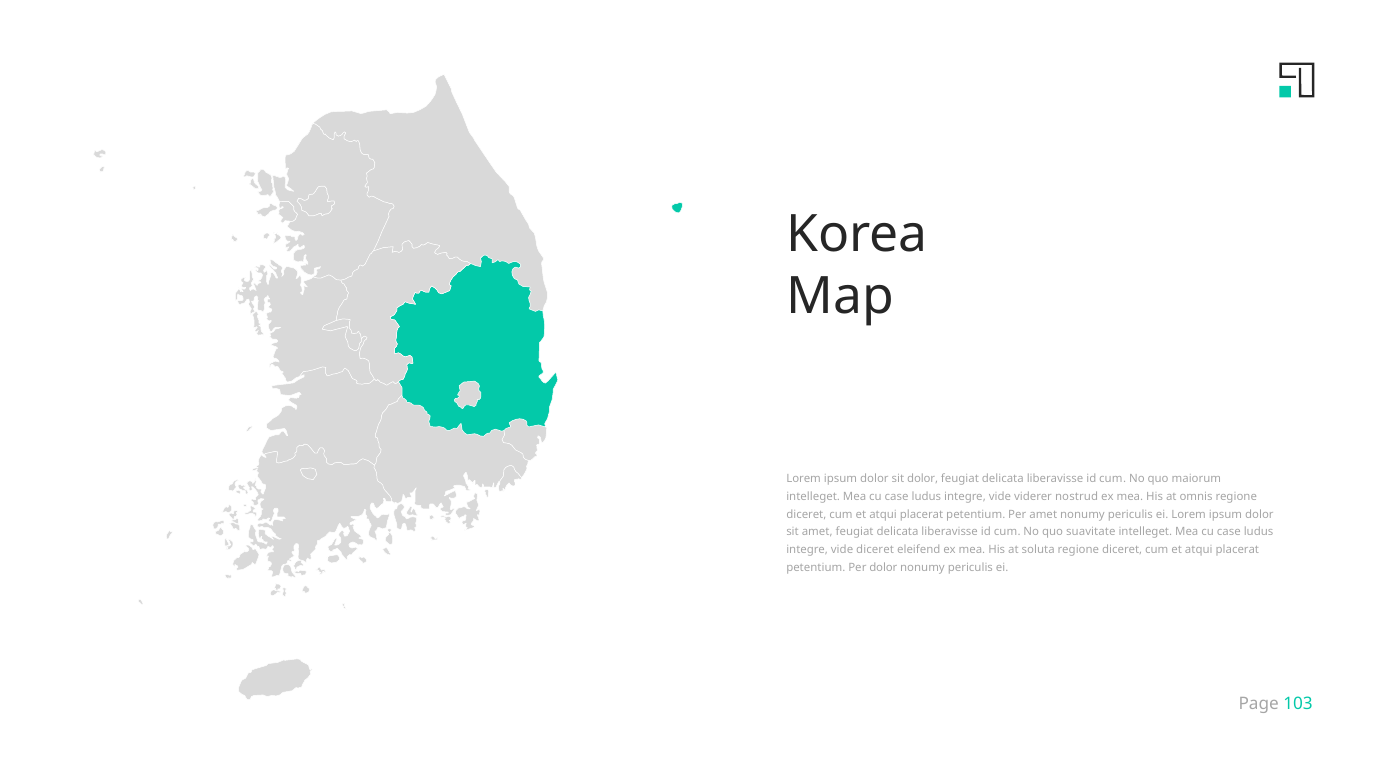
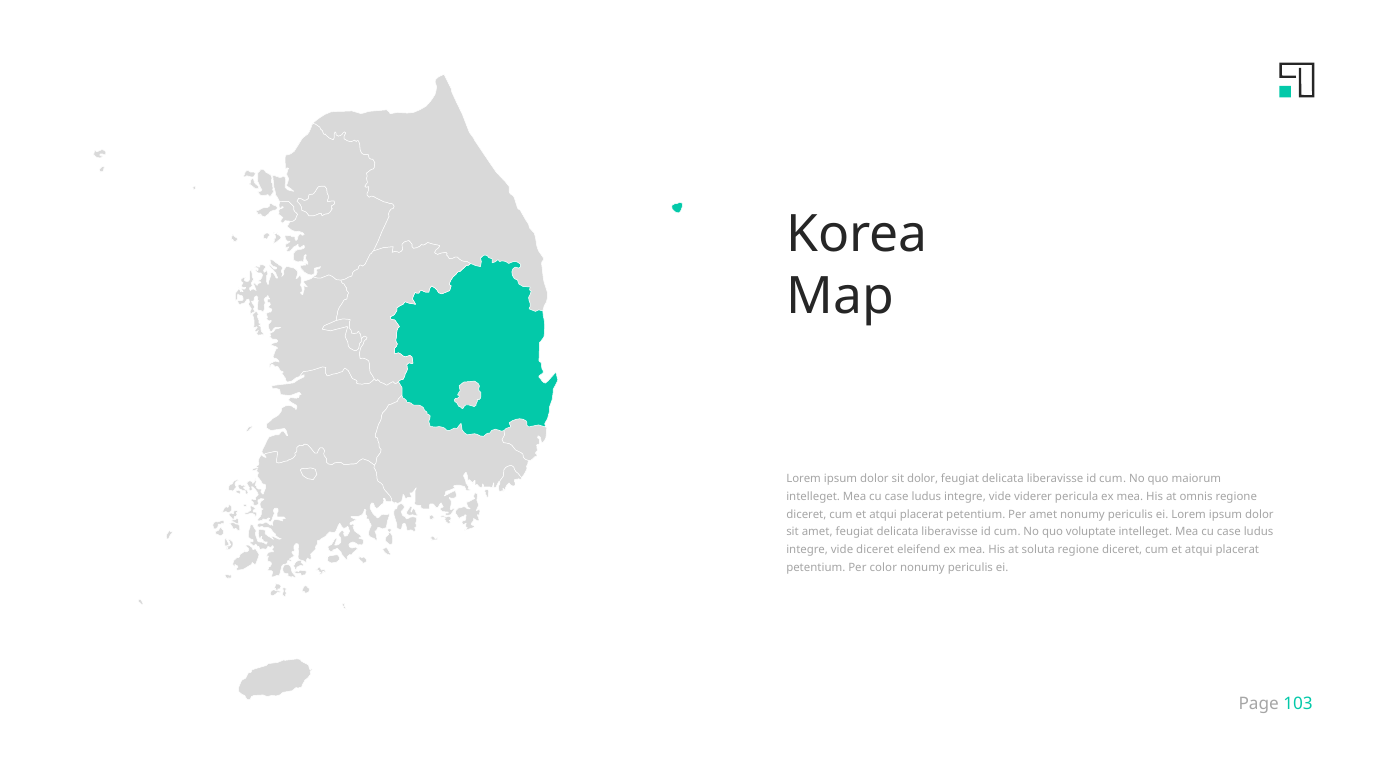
nostrud: nostrud -> pericula (1077, 496)
suavitate: suavitate -> voluptate (1091, 532)
Per dolor: dolor -> color (883, 568)
